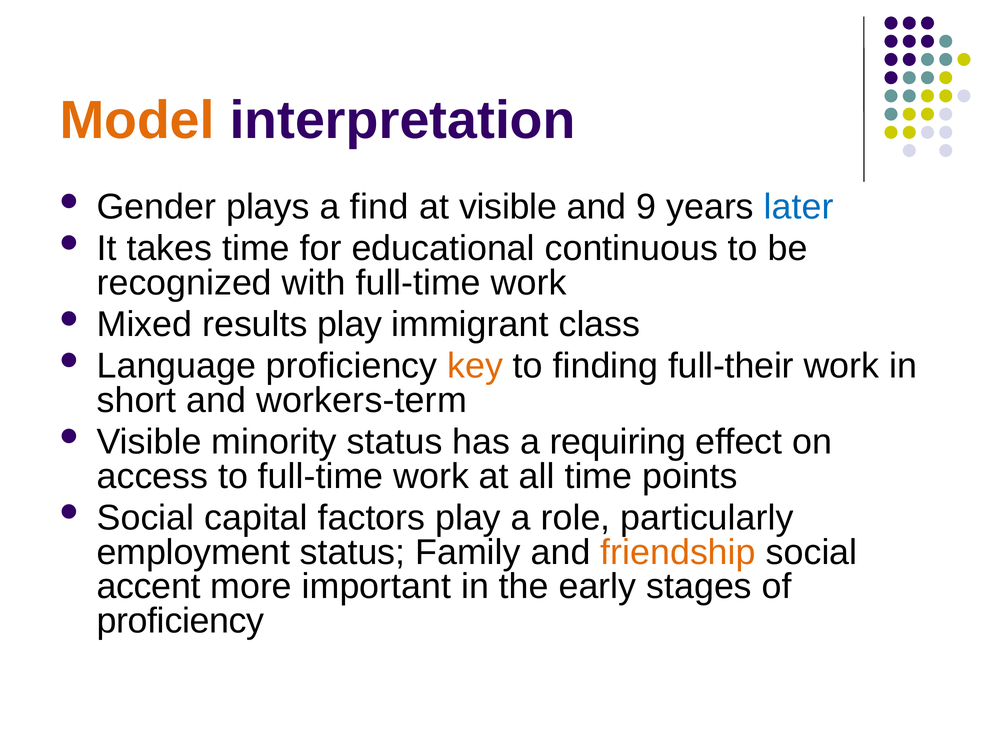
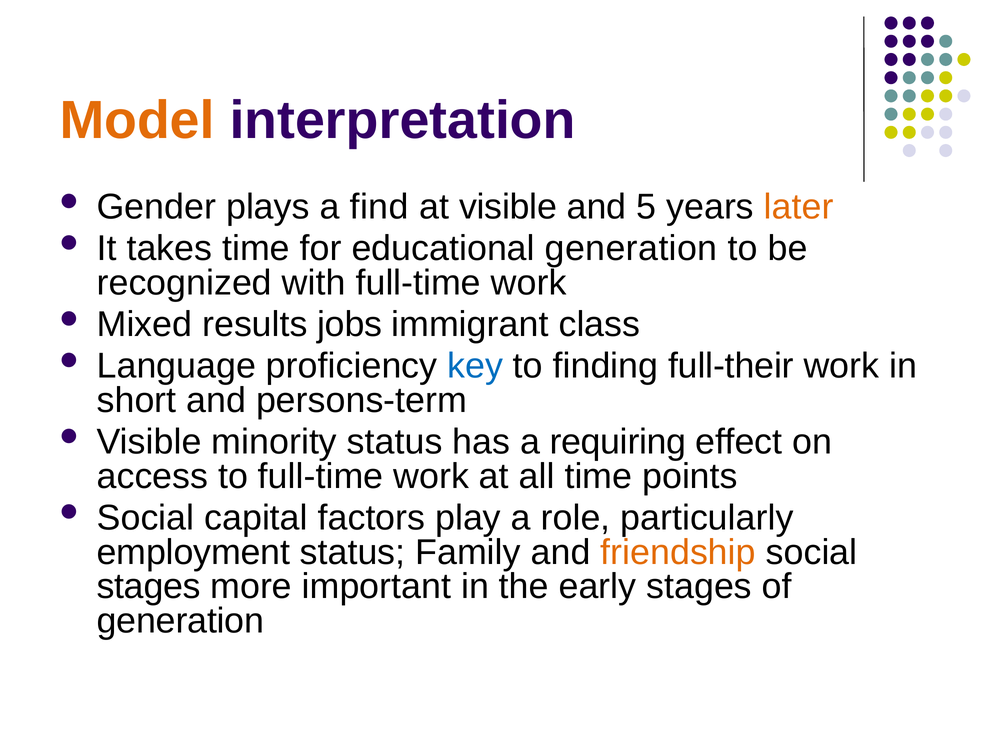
9: 9 -> 5 (646, 207)
later colour: blue -> orange (799, 207)
educational continuous: continuous -> generation (631, 249)
results play: play -> jobs (350, 325)
key colour: orange -> blue (475, 366)
workers-term: workers-term -> persons-term (362, 400)
accent: accent -> stages (149, 587)
proficiency: proficiency -> generation (180, 621)
